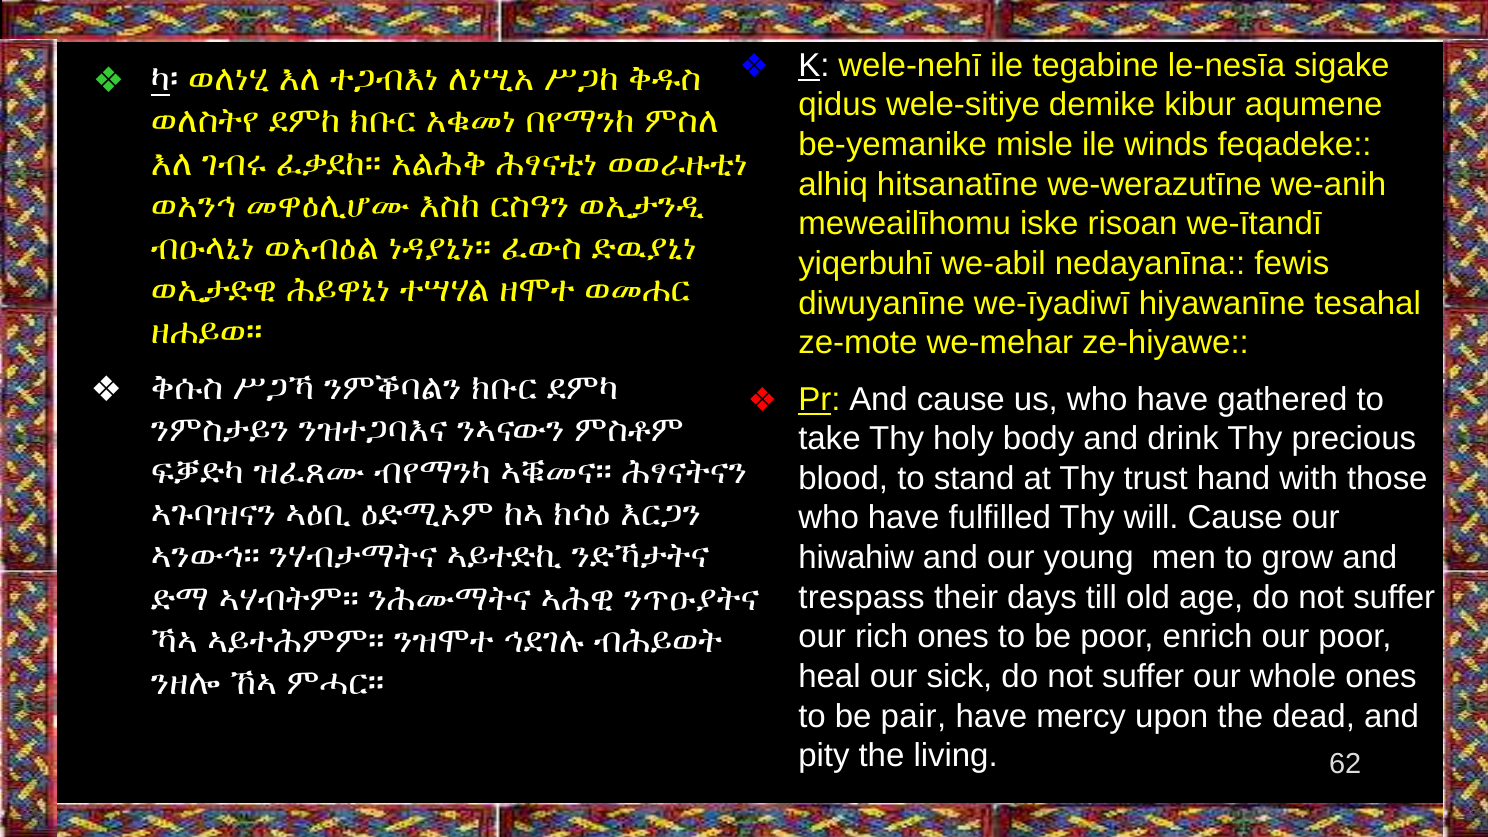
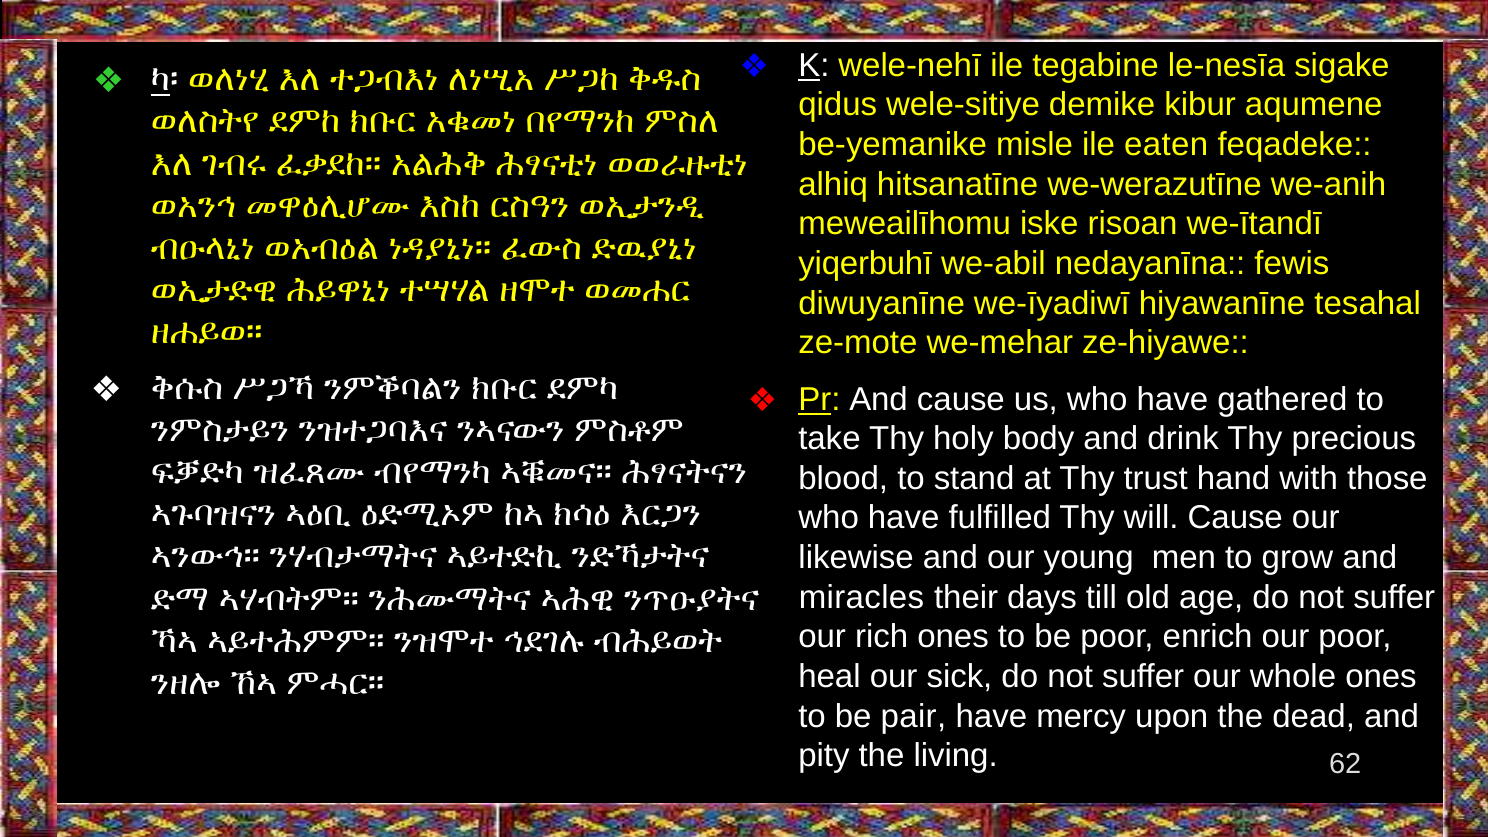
winds: winds -> eaten (1166, 145)
hiwahiw: hiwahiw -> likewise (856, 558)
trespass: trespass -> miracles (862, 597)
